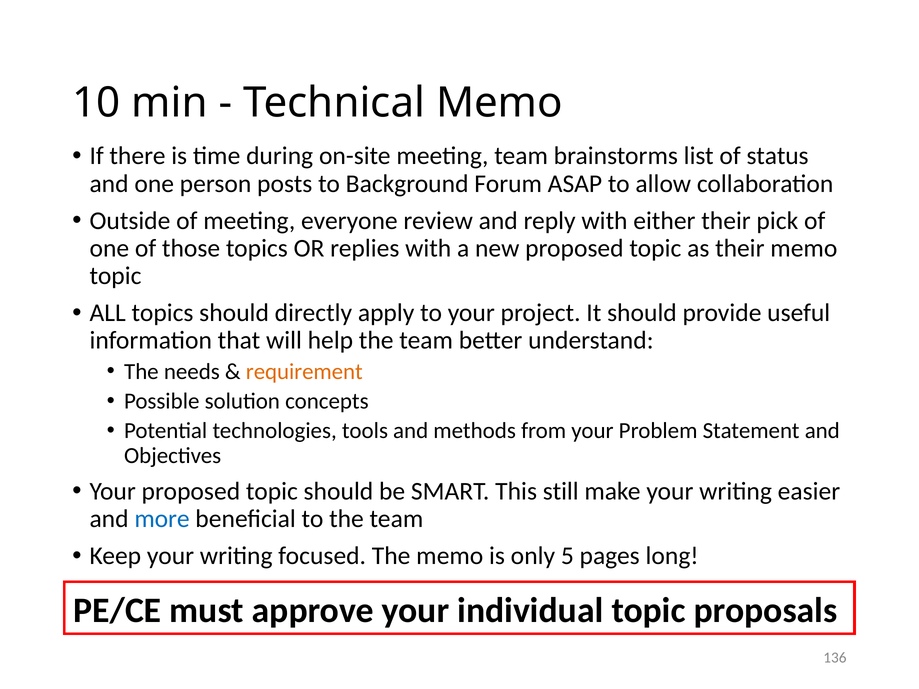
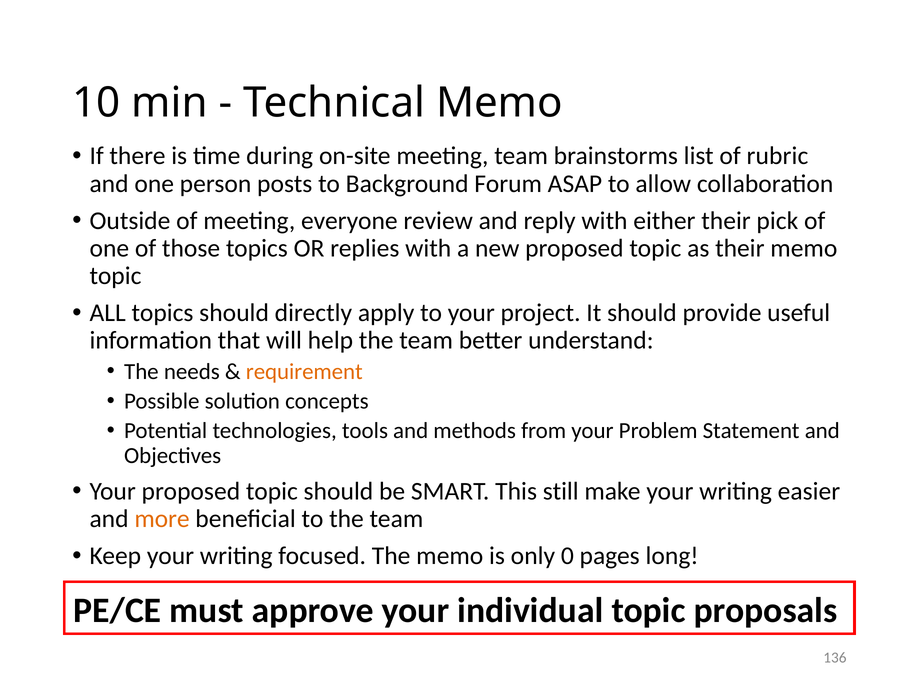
status: status -> rubric (777, 156)
more colour: blue -> orange (162, 519)
5: 5 -> 0 (567, 556)
